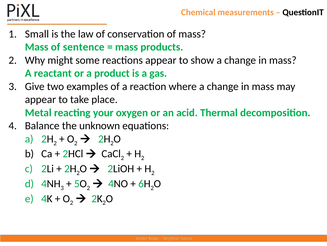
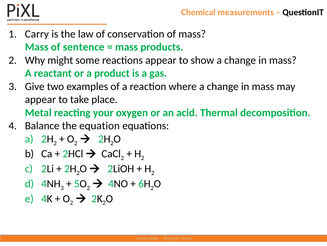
Small: Small -> Carry (37, 34)
unknown: unknown -> equation (99, 125)
